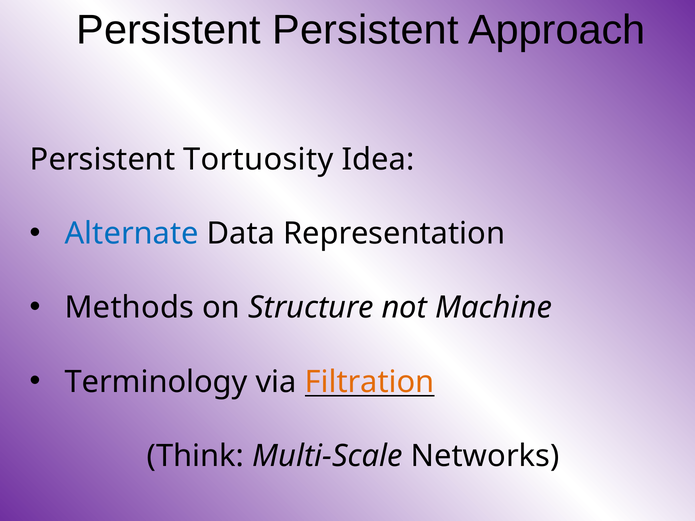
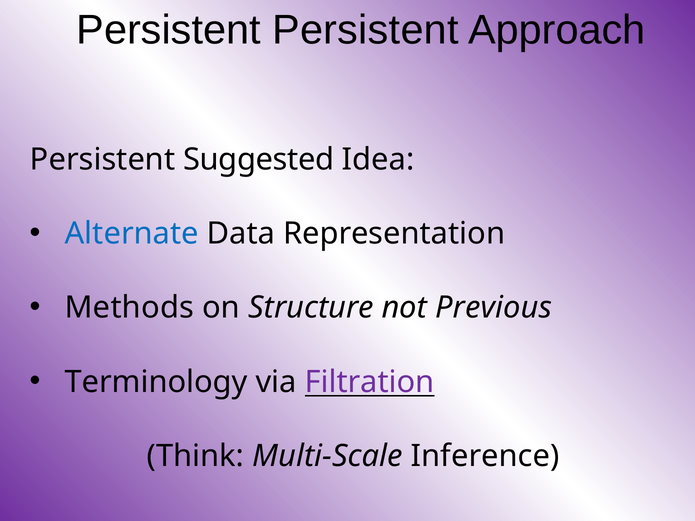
Tortuosity: Tortuosity -> Suggested (259, 160)
Machine: Machine -> Previous (494, 308)
Filtration colour: orange -> purple (370, 382)
Networks: Networks -> Inference (485, 456)
